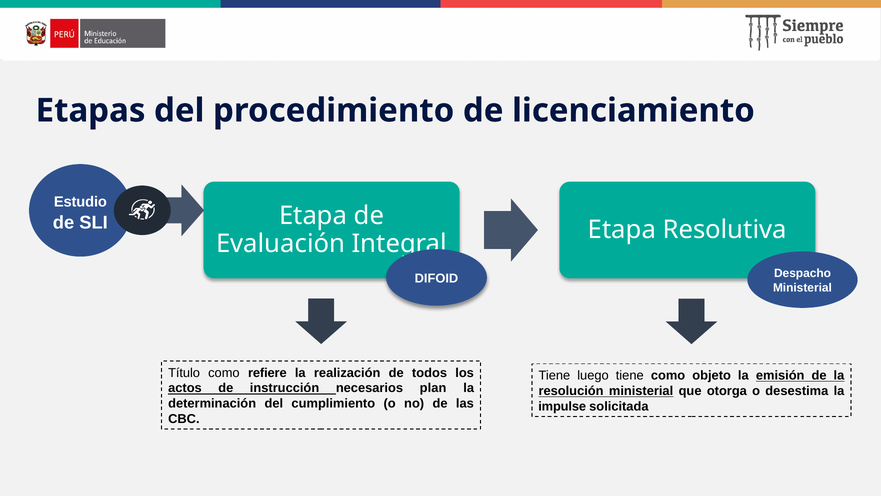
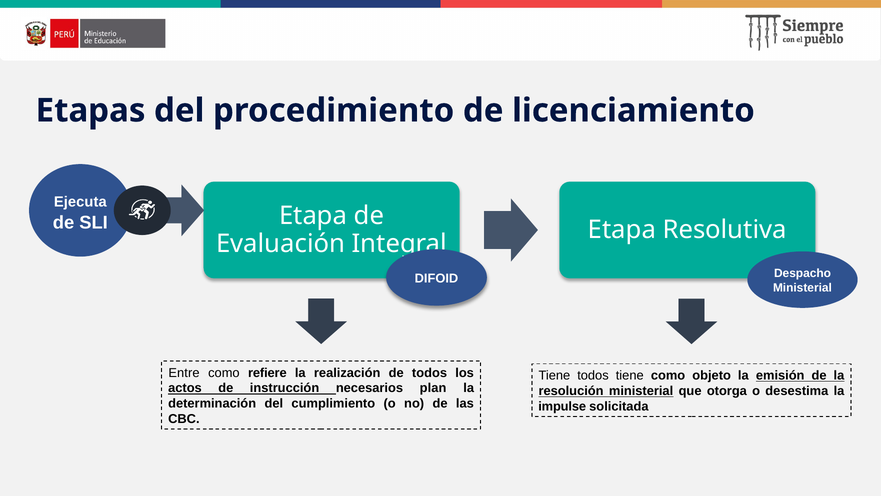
Estudio: Estudio -> Ejecuta (80, 202)
Título: Título -> Entre (184, 372)
Tiene luego: luego -> todos (593, 375)
